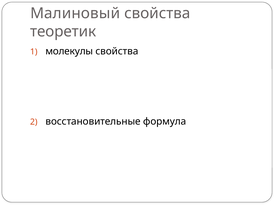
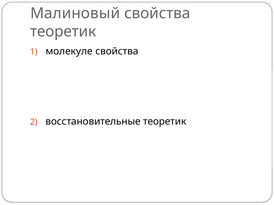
молекулы: молекулы -> молекуле (69, 51)
восстановительные формула: формула -> теоретик (165, 122)
